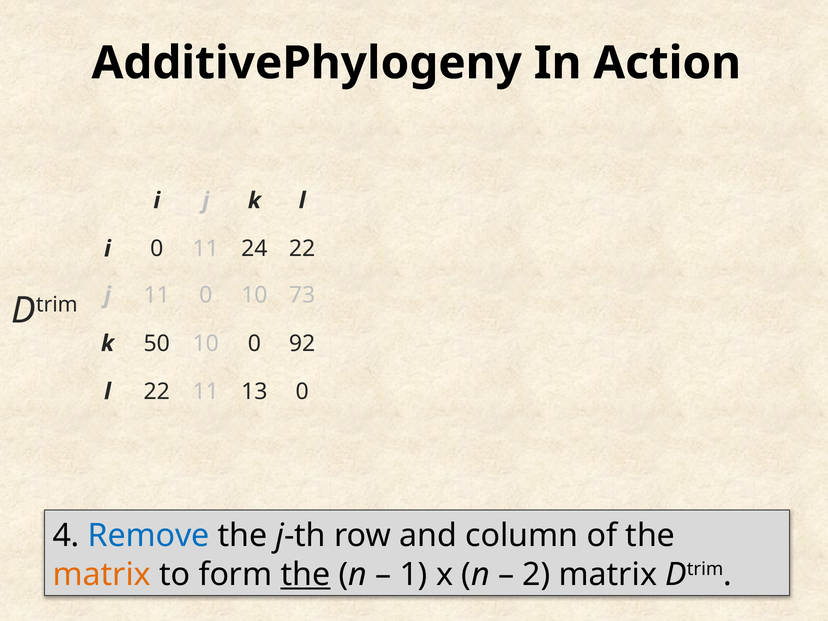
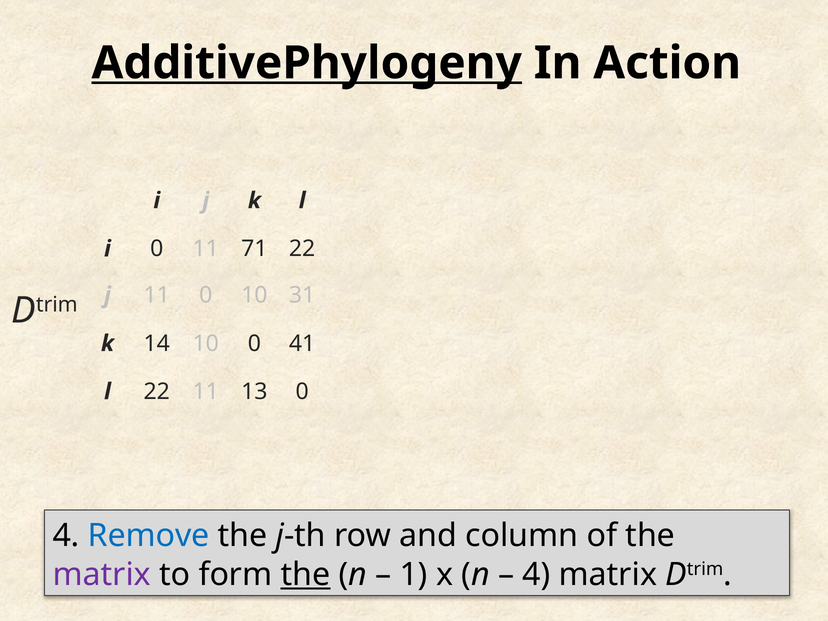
AdditivePhylogeny underline: none -> present (307, 63)
24: 24 -> 71 (254, 249)
73: 73 -> 31 (302, 295)
50: 50 -> 14 (157, 343)
92: 92 -> 41 (302, 343)
matrix colour: orange -> purple (102, 574)
2: 2 -> 4 (536, 574)
